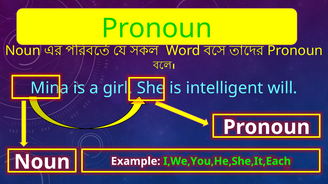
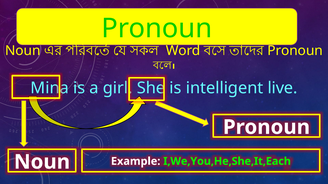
will: will -> live (283, 88)
